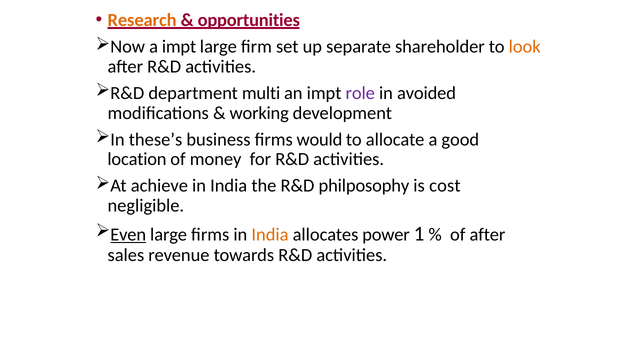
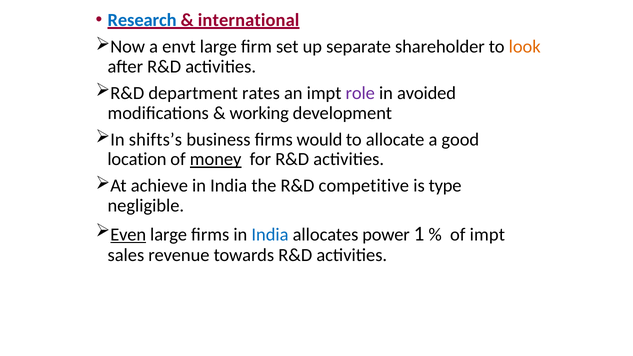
Research colour: orange -> blue (142, 20)
opportunities: opportunities -> international (249, 20)
a impt: impt -> envt (179, 47)
multi: multi -> rates (261, 93)
these’s: these’s -> shifts’s (155, 139)
money underline: none -> present (216, 159)
philposophy: philposophy -> competitive (364, 186)
cost: cost -> type (445, 186)
India colour: orange -> blue (270, 235)
of after: after -> impt (487, 235)
